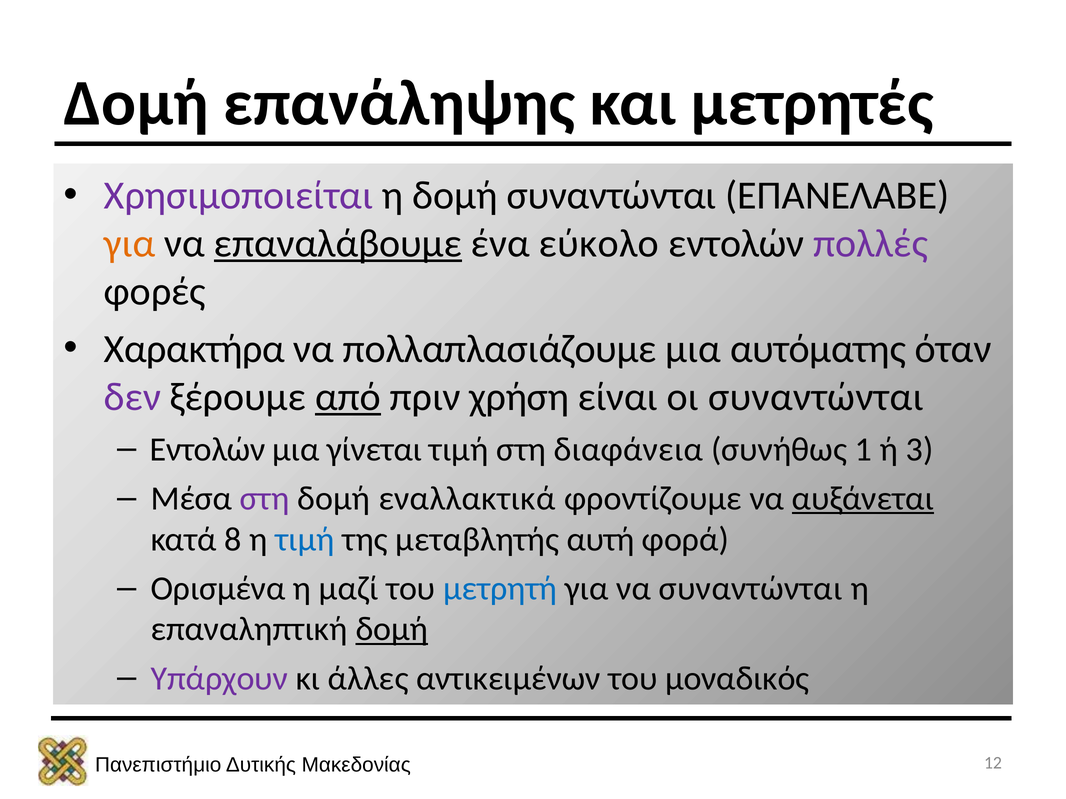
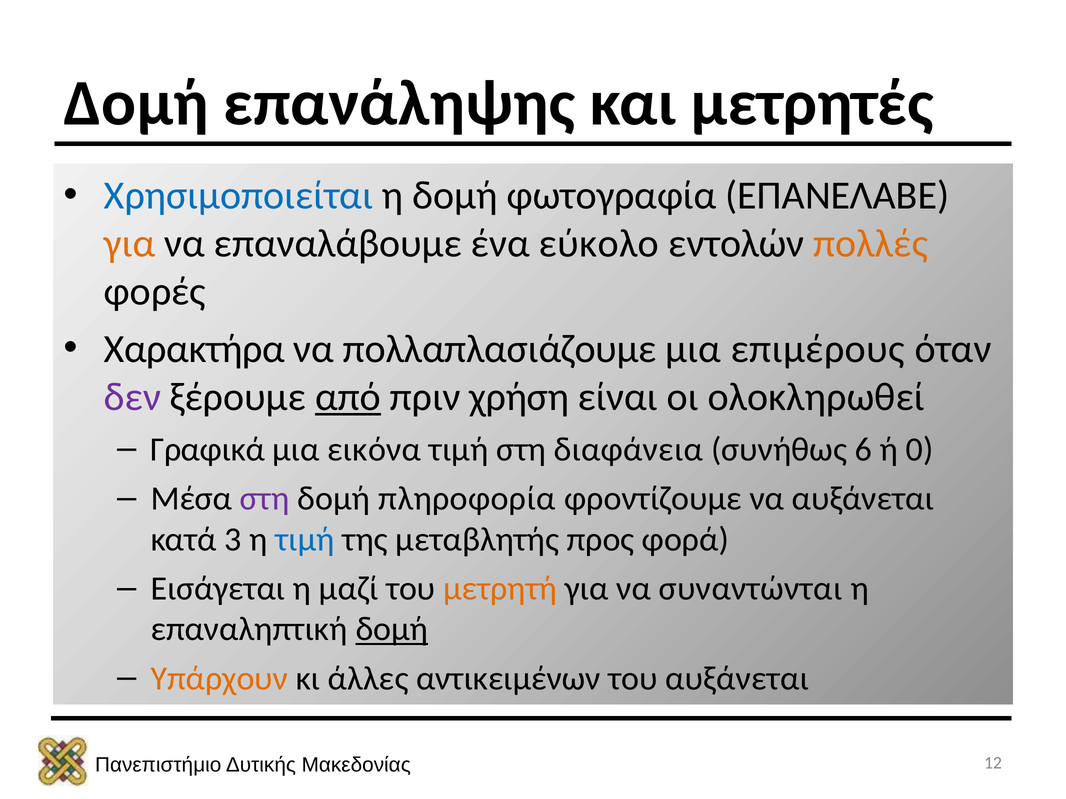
Χρησιμοποιείται colour: purple -> blue (238, 196)
δομή συναντώνται: συναντώνται -> φωτογραφία (612, 196)
επαναλάβουμε underline: present -> none (338, 244)
πολλές colour: purple -> orange (871, 244)
αυτόματης: αυτόματης -> επιμέρους (818, 349)
οι συναντώνται: συναντώνται -> ολοκληρωθεί (816, 397)
Εντολών: Εντολών -> Γραφικά (208, 450)
γίνεται: γίνεται -> εικόνα (374, 450)
1: 1 -> 6 (864, 450)
3: 3 -> 0 (920, 450)
εναλλακτικά: εναλλακτικά -> πληροφορία (467, 499)
αυξάνεται underline: present -> none (863, 499)
8: 8 -> 3 (233, 540)
αυτή: αυτή -> προς (601, 540)
Ορισμένα: Ορισμένα -> Εισάγεται (218, 589)
μετρητή colour: blue -> orange (500, 589)
Υπάρχουν colour: purple -> orange (219, 679)
του μοναδικός: μοναδικός -> αυξάνεται (737, 679)
